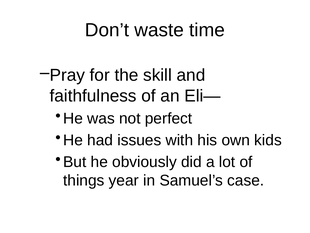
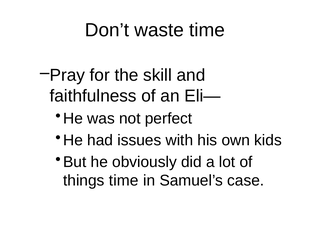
things year: year -> time (124, 180)
